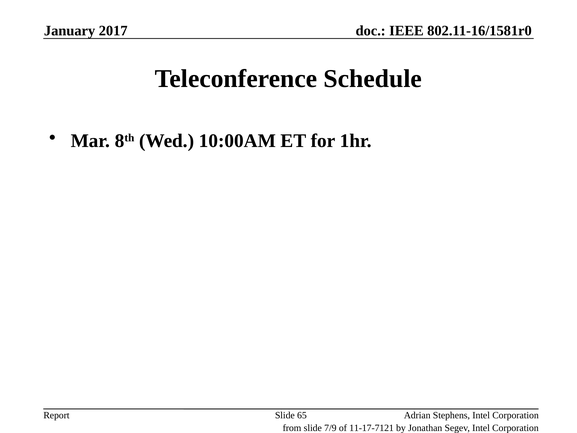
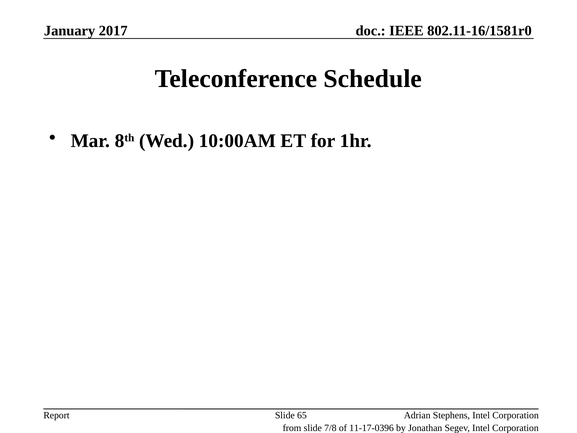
7/9: 7/9 -> 7/8 (330, 428)
11-17-7121: 11-17-7121 -> 11-17-0396 (372, 428)
